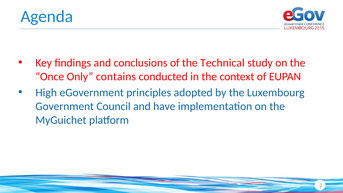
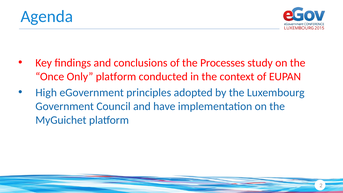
Technical: Technical -> Processes (223, 63)
Only contains: contains -> platform (116, 77)
